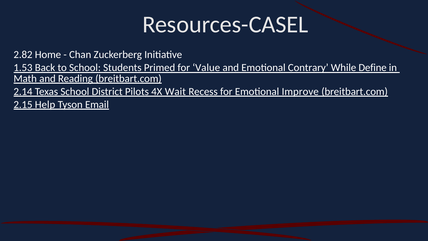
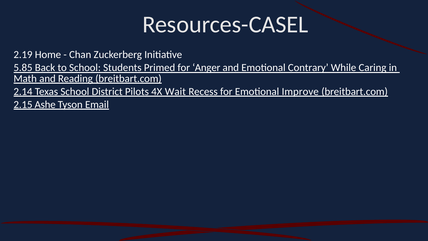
2.82: 2.82 -> 2.19 (23, 55)
1.53: 1.53 -> 5.85 (23, 68)
Value: Value -> Anger (206, 68)
Define: Define -> Caring (373, 68)
Help: Help -> Ashe (45, 105)
